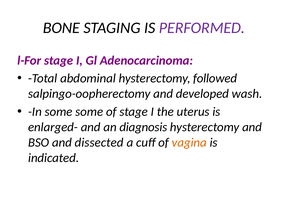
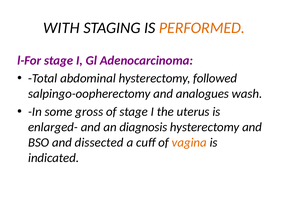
BONE: BONE -> WITH (61, 28)
PERFORMED colour: purple -> orange (202, 28)
developed: developed -> analogues (202, 94)
some some: some -> gross (89, 112)
